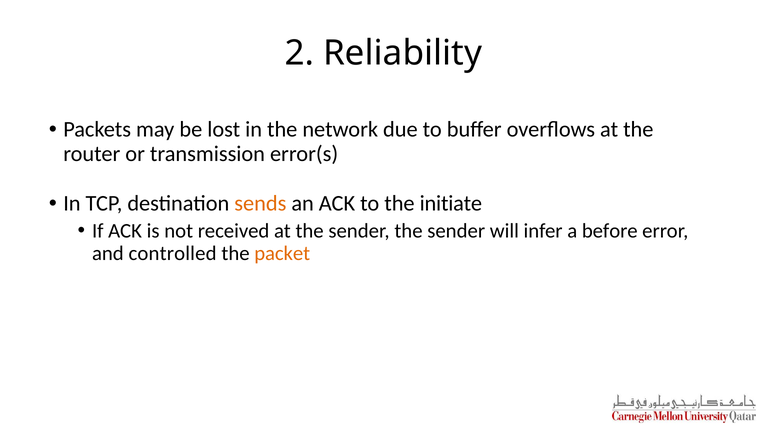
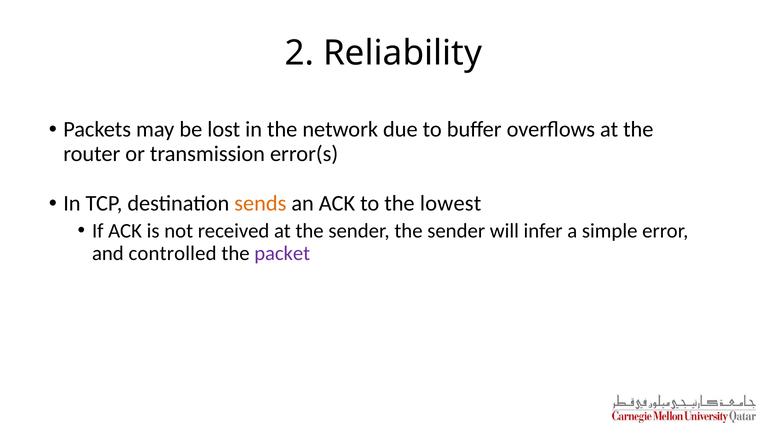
initiate: initiate -> lowest (451, 204)
before: before -> simple (610, 231)
packet colour: orange -> purple (282, 253)
